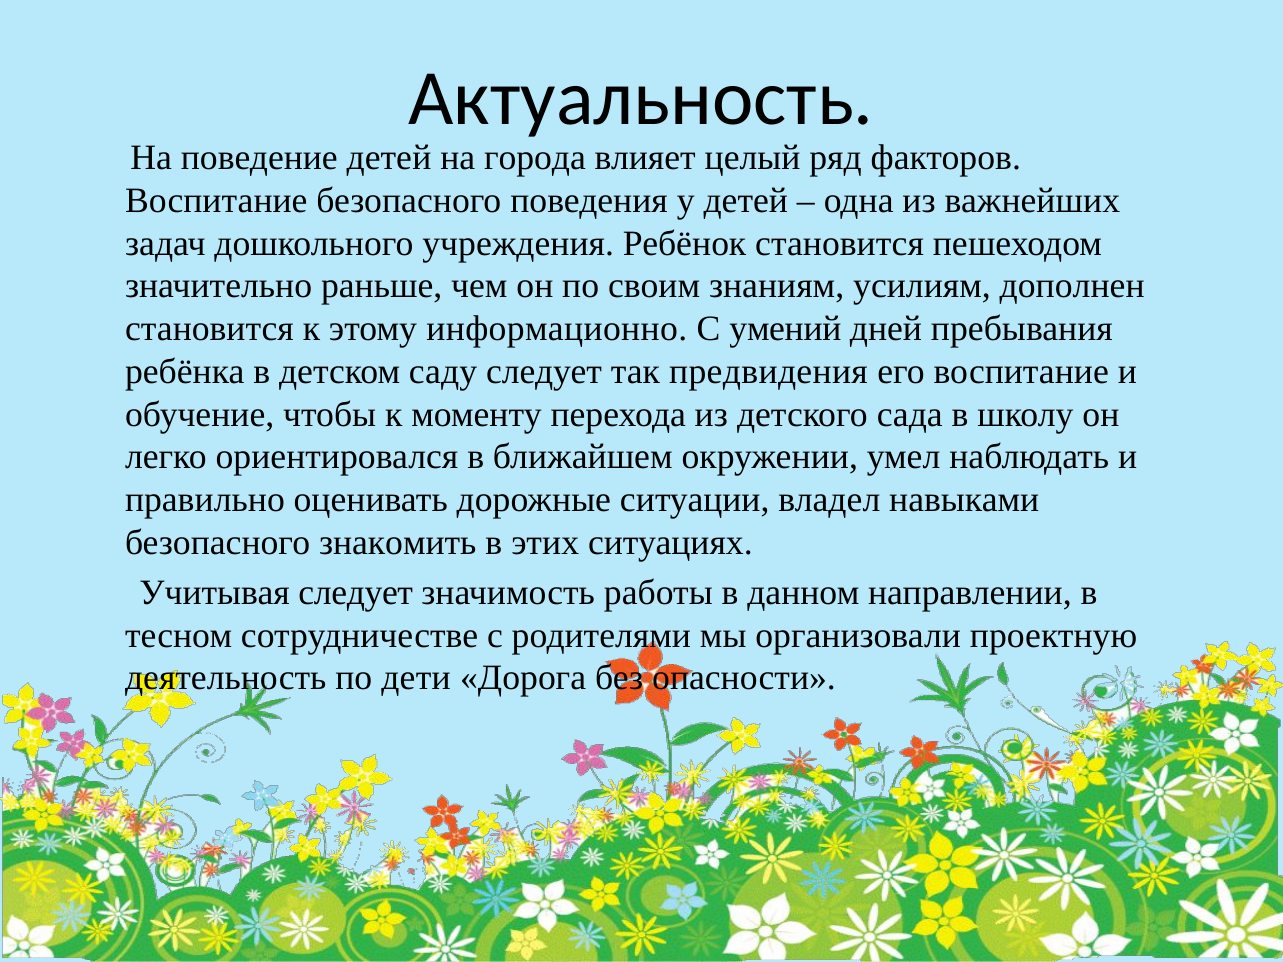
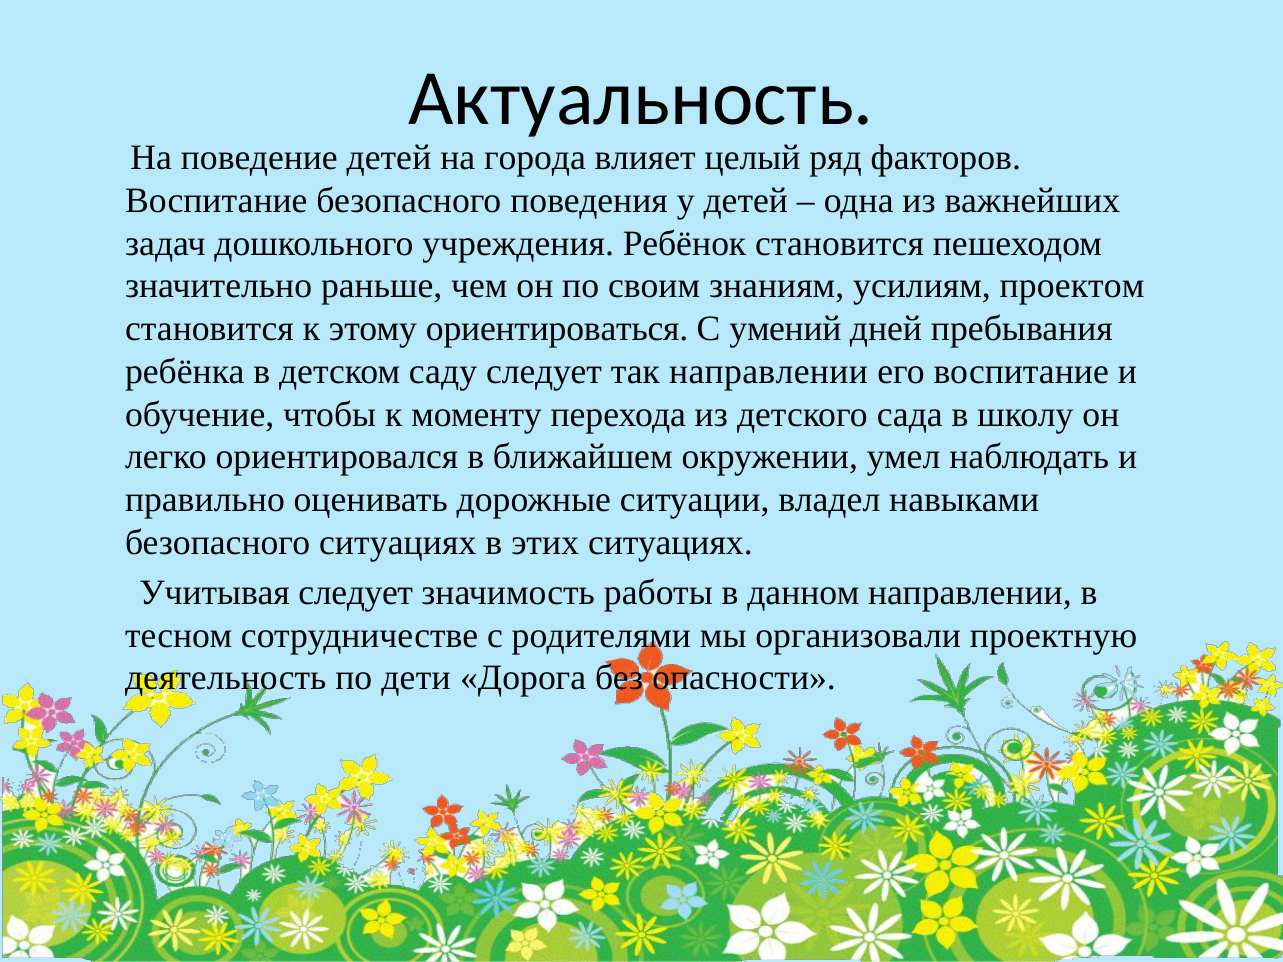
дополнен: дополнен -> проектом (1072, 286)
информационно: информационно -> ориентироваться (557, 329)
так предвидения: предвидения -> направлении (768, 372)
безопасного знакомить: знакомить -> ситуациях (398, 543)
